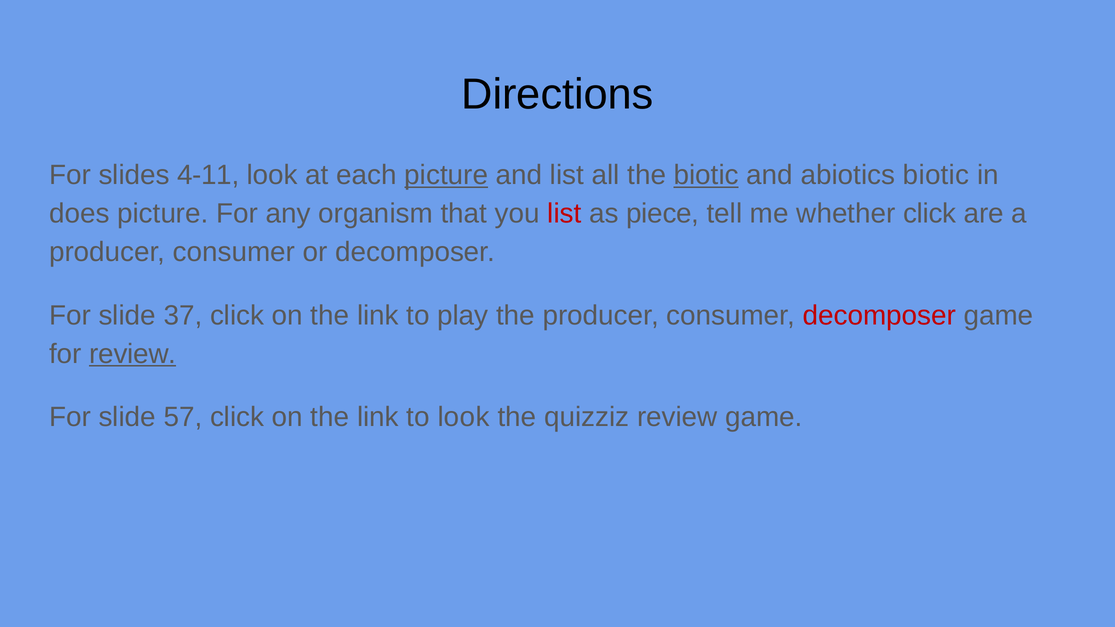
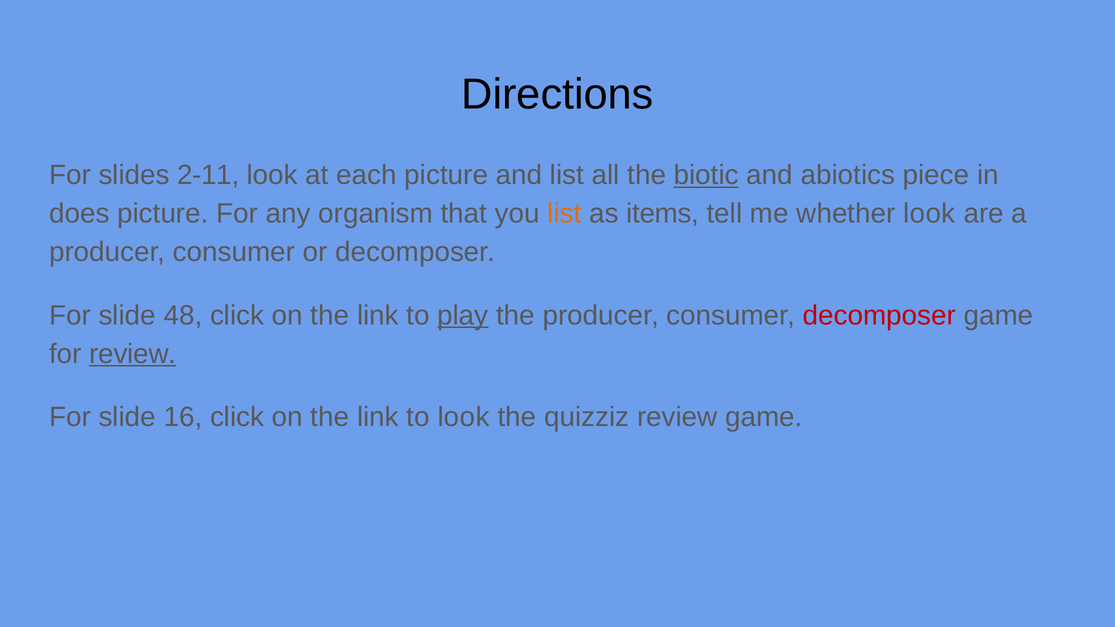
4-11: 4-11 -> 2-11 (208, 175)
picture underline: present -> none (446, 175)
abiotics biotic: biotic -> piece (936, 175)
list colour: red -> orange (564, 214)
piece: piece -> items (663, 214)
whether click: click -> look (929, 214)
37: 37 -> 48 (183, 315)
play underline: none -> present (463, 315)
57: 57 -> 16 (183, 417)
